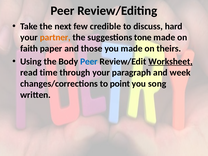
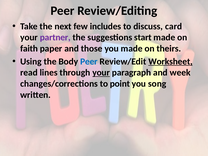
credible: credible -> includes (106, 26)
hard: hard -> card (174, 26)
partner colour: orange -> purple (55, 37)
tone: tone -> start (143, 37)
time: time -> lines (49, 73)
your underline: none -> present (101, 73)
